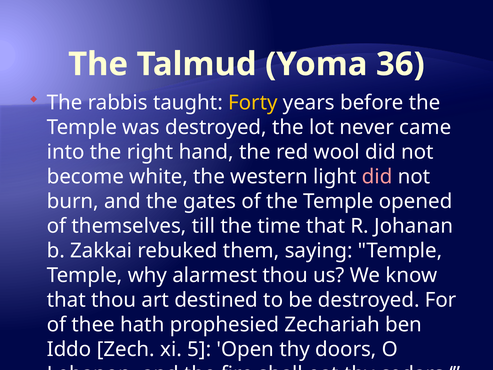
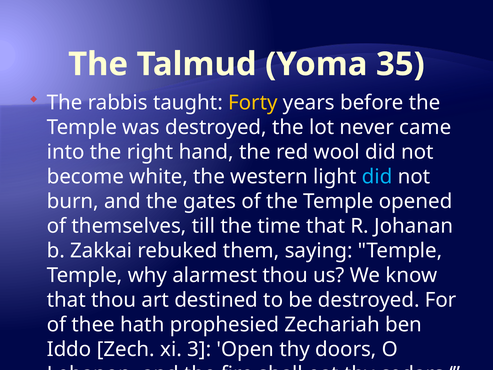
36: 36 -> 35 (400, 64)
did colour: pink -> light blue (377, 176)
5: 5 -> 3 (199, 349)
